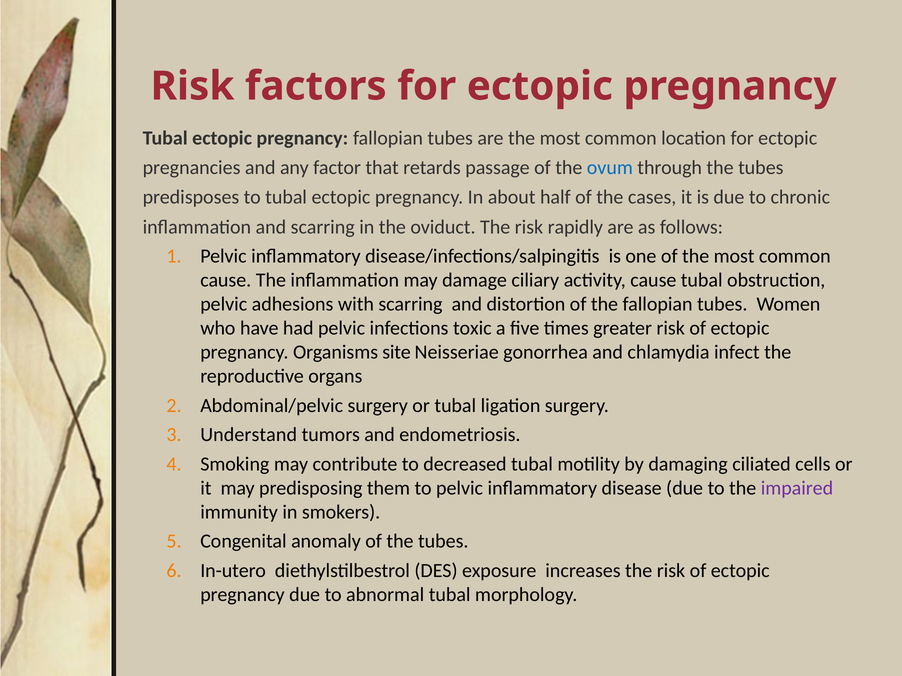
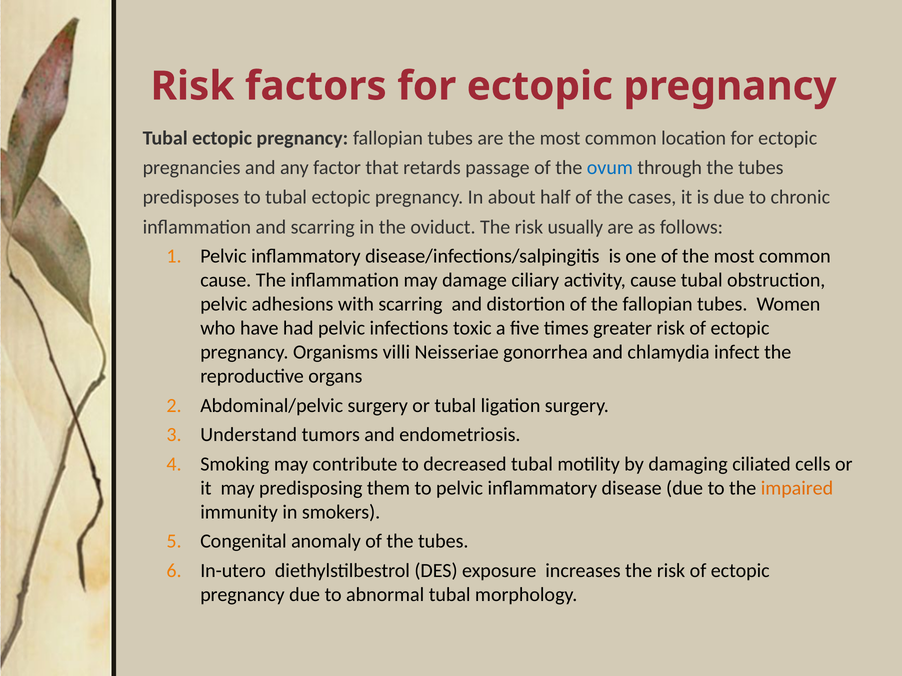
rapidly: rapidly -> usually (575, 227)
site: site -> villi (396, 353)
impaired colour: purple -> orange (797, 488)
